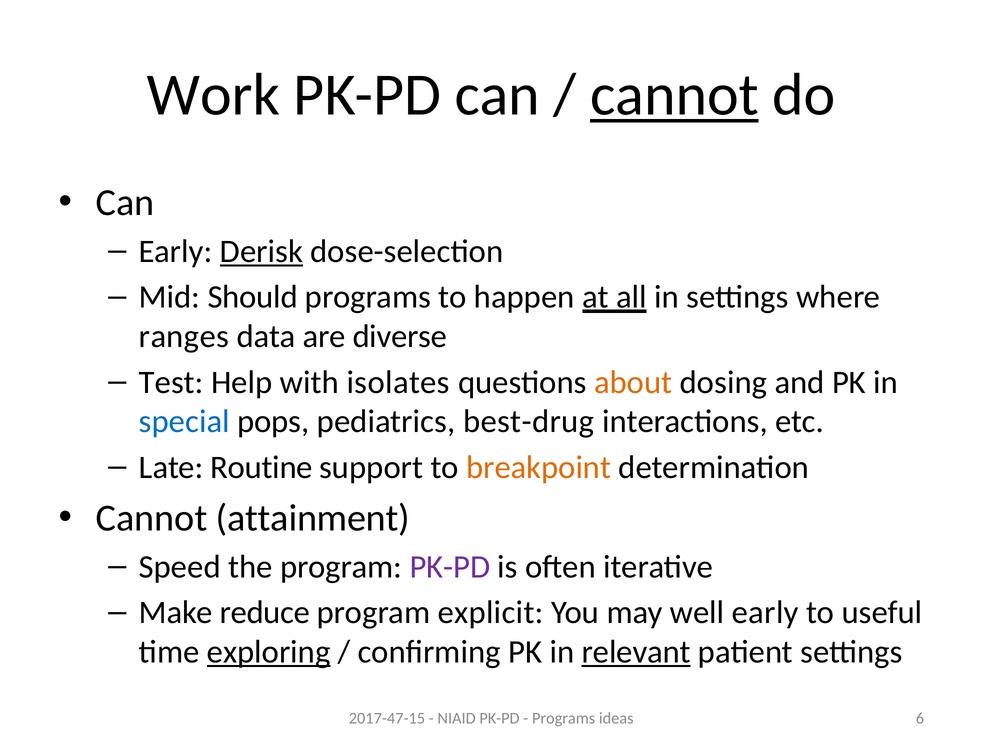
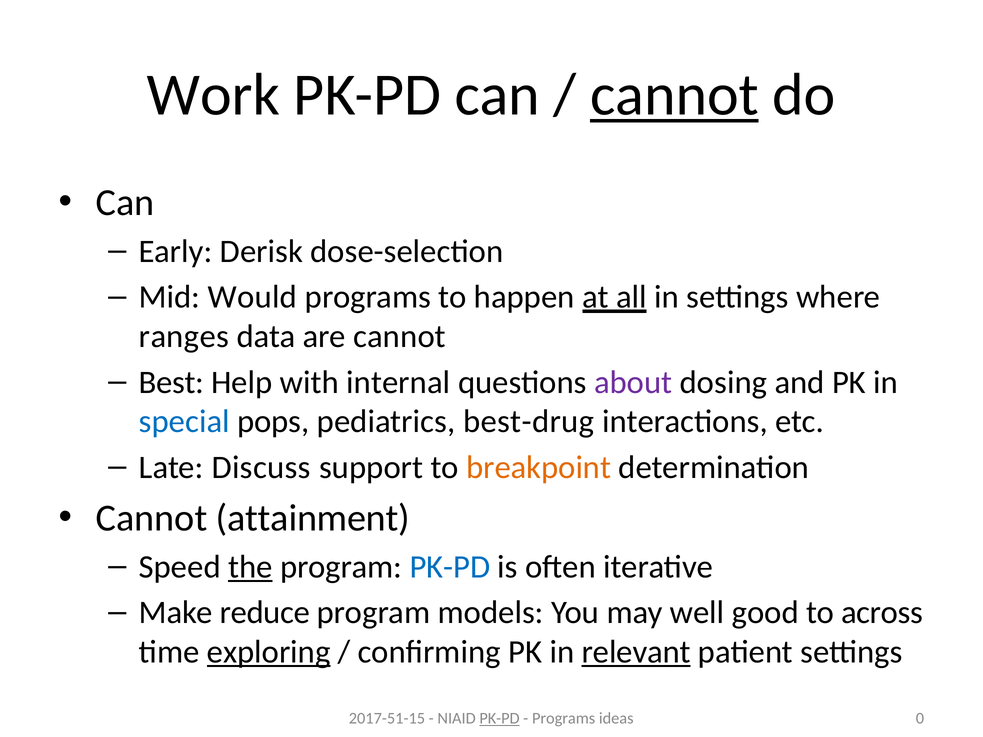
Derisk underline: present -> none (261, 251)
Should: Should -> Would (252, 297)
are diverse: diverse -> cannot (400, 337)
Test: Test -> Best (171, 382)
isolates: isolates -> internal (398, 382)
about colour: orange -> purple (633, 382)
Routine: Routine -> Discuss (261, 468)
the underline: none -> present (250, 567)
PK-PD colour: purple -> blue (450, 567)
explicit: explicit -> models (491, 613)
well early: early -> good (765, 613)
useful: useful -> across (882, 613)
2017-47-15: 2017-47-15 -> 2017-51-15 (387, 719)
PK-PD underline: none -> present (499, 719)
6: 6 -> 0 (920, 719)
